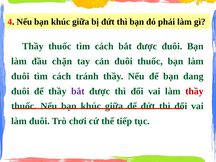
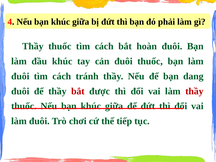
cách bắt được: được -> hoàn (147, 46)
đầu chặn: chặn -> khúc (62, 61)
bắt colour: purple -> red (78, 91)
